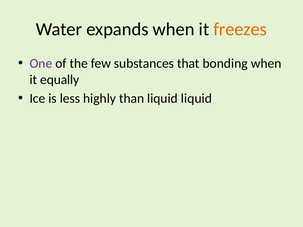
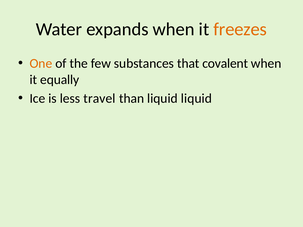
One colour: purple -> orange (41, 64)
bonding: bonding -> covalent (225, 64)
highly: highly -> travel (99, 99)
